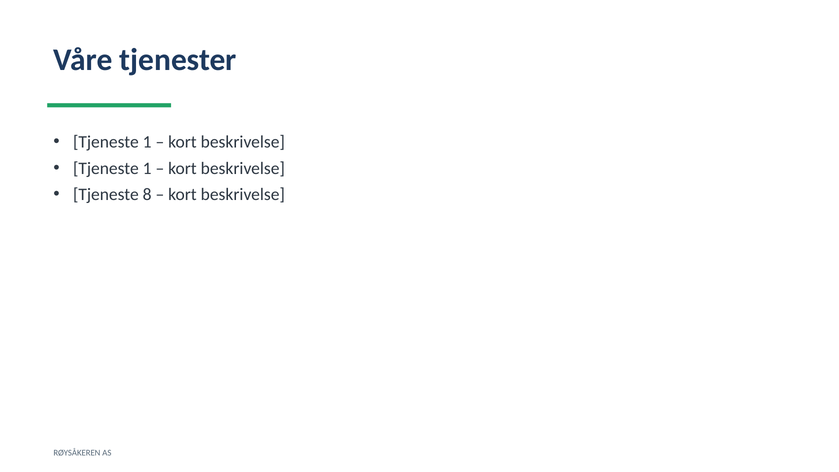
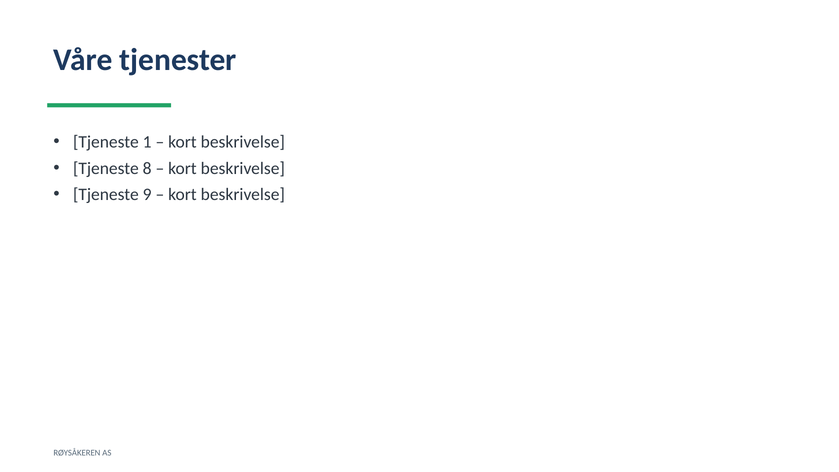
1: 1 -> 8 (147, 168)
8: 8 -> 9 (147, 195)
